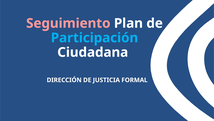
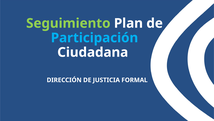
Seguimiento colour: pink -> light green (68, 23)
